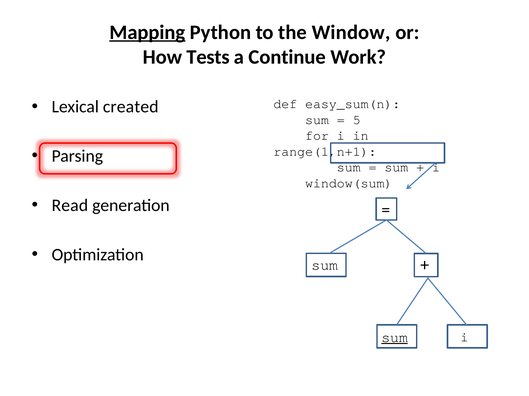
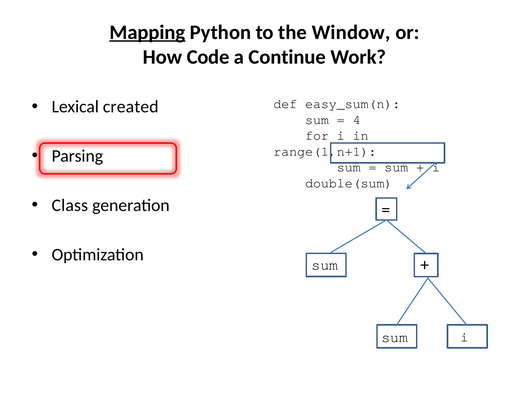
Tests: Tests -> Code (208, 57)
5: 5 -> 4 (357, 120)
window(sum: window(sum -> double(sum (349, 183)
Read: Read -> Class (70, 206)
sum underline: present -> none (395, 338)
